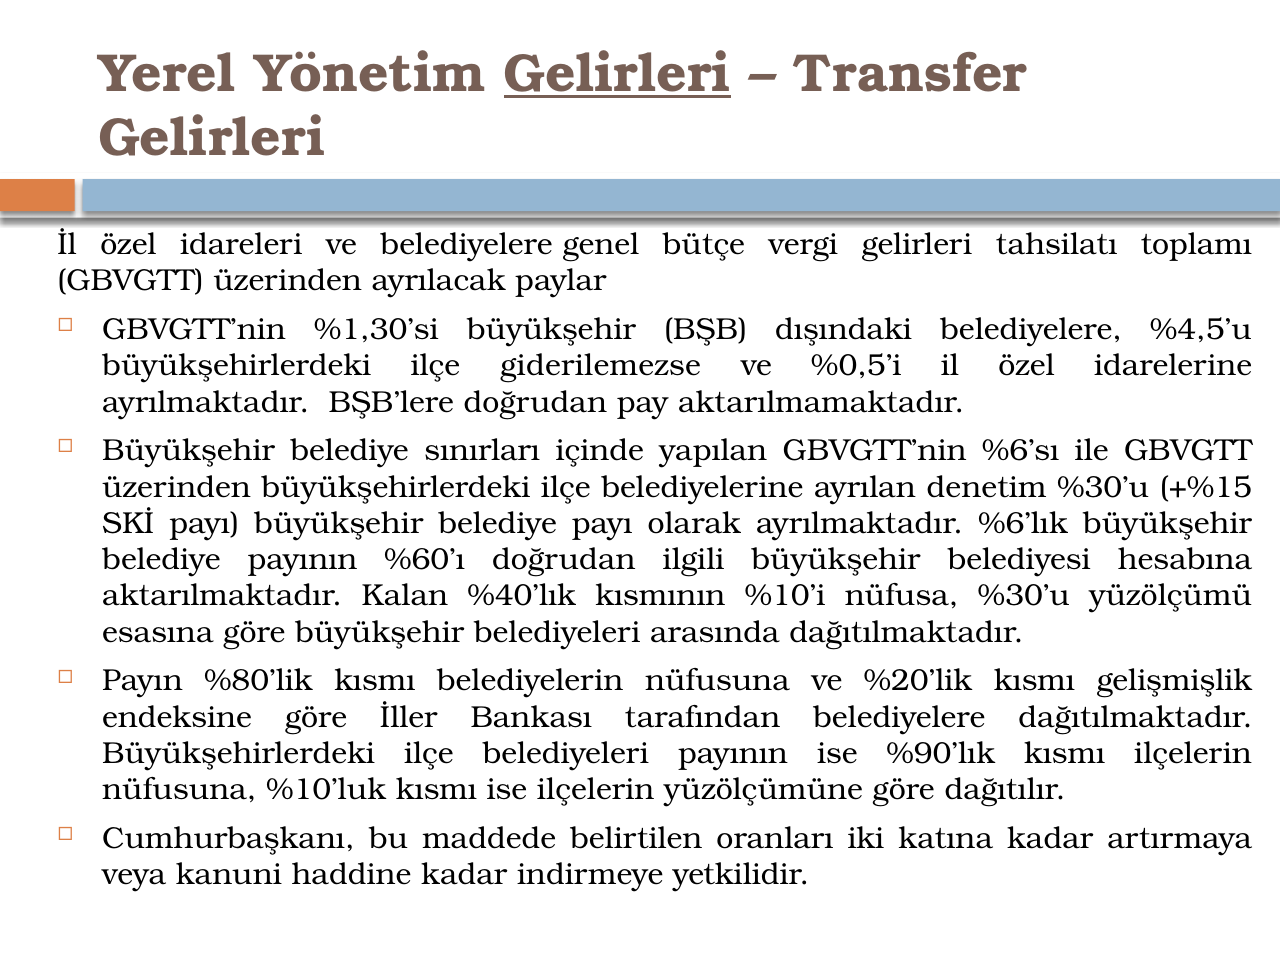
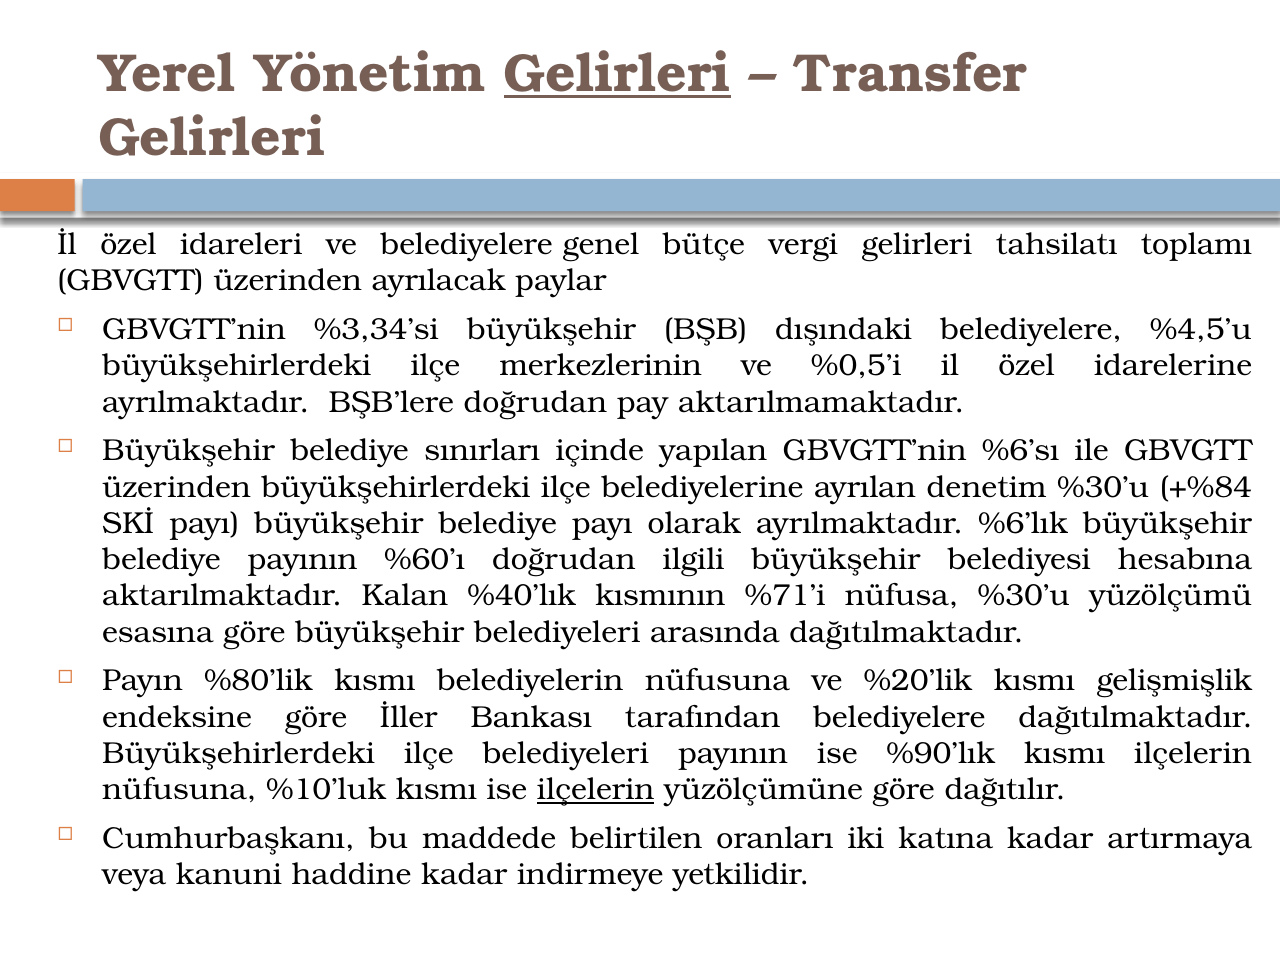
%1,30’si: %1,30’si -> %3,34’si (376, 329)
giderilemezse: giderilemezse -> merkezlerinin (601, 366)
+%15: +%15 -> +%84 (1206, 487)
%10’i: %10’i -> %71’i (785, 596)
ilçelerin underline: none -> present (596, 790)
